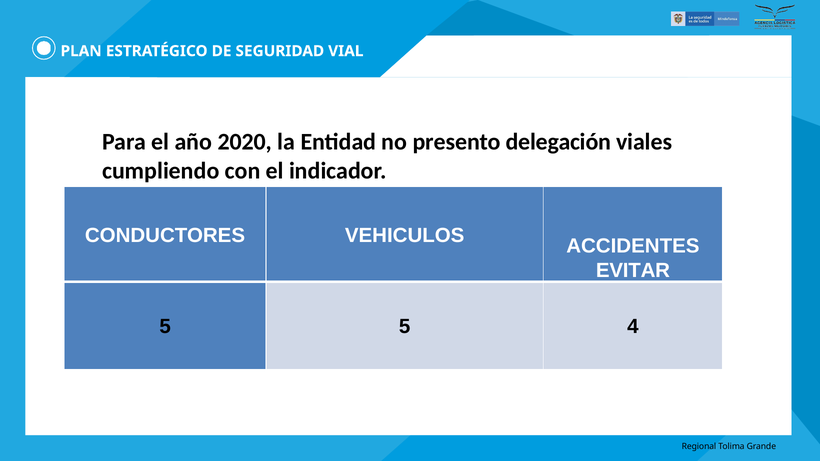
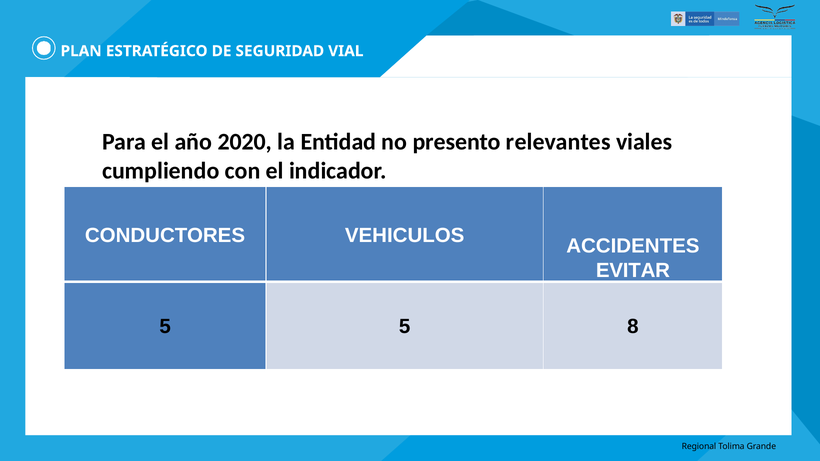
delegación: delegación -> relevantes (558, 142)
4: 4 -> 8 (633, 327)
